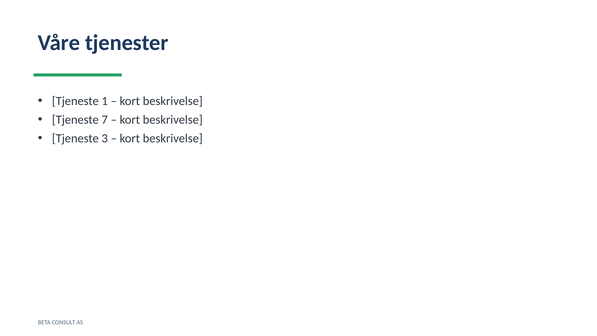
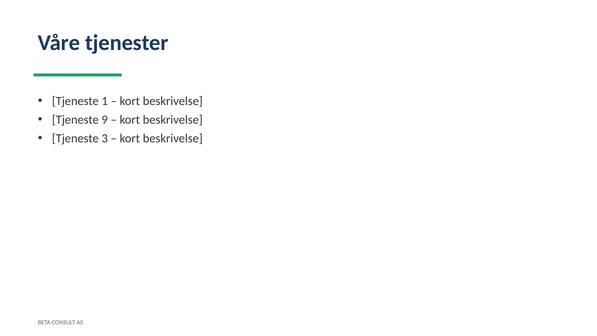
7: 7 -> 9 (105, 120)
